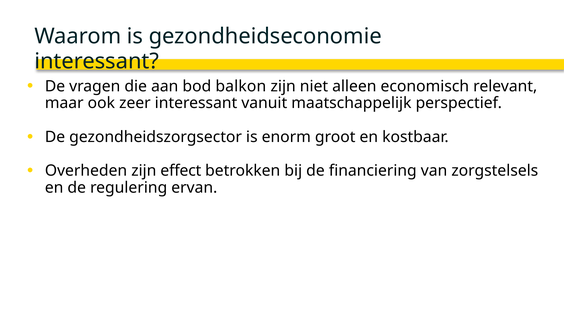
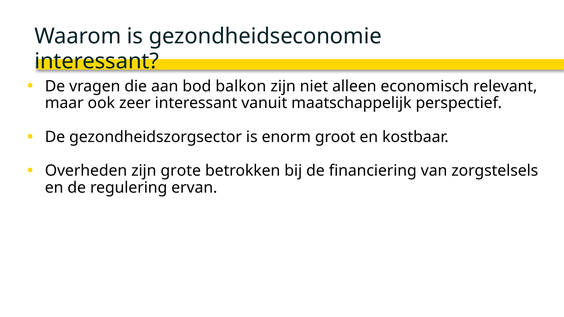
effect: effect -> grote (181, 171)
